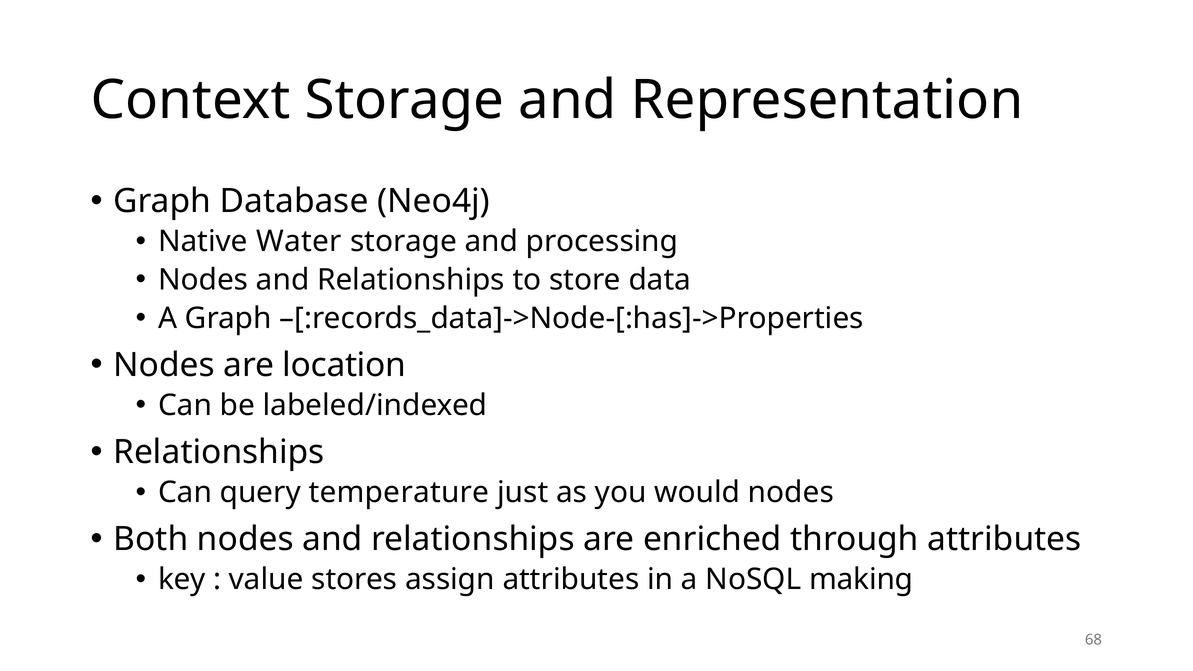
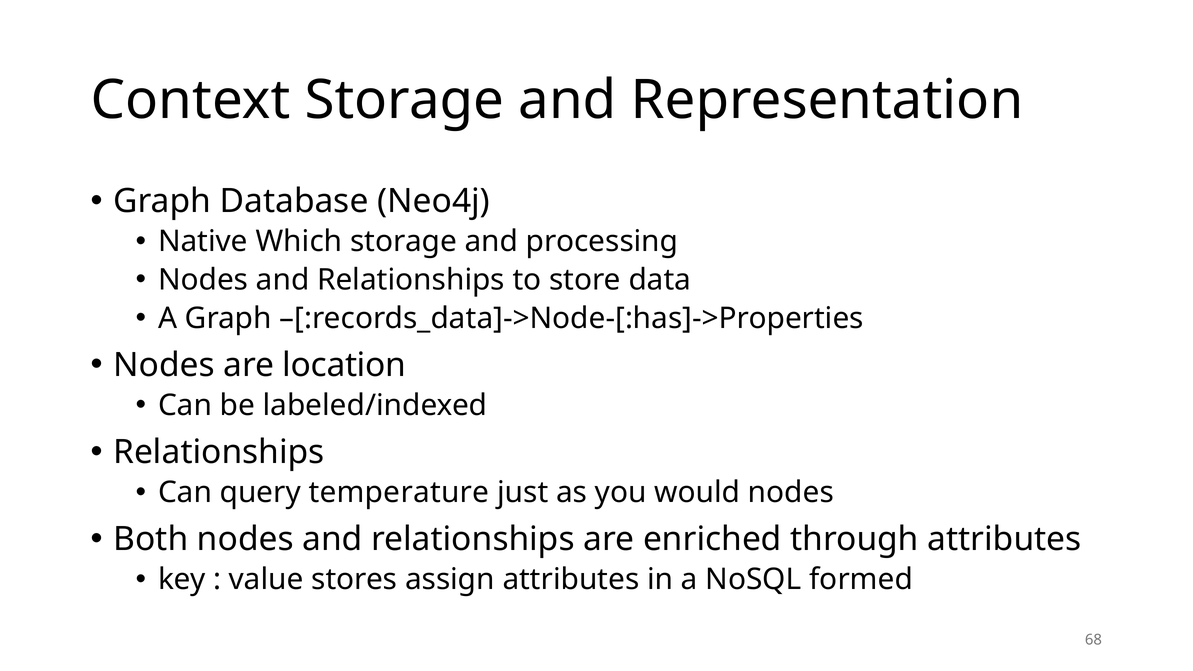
Water: Water -> Which (299, 242)
making: making -> formed (861, 580)
